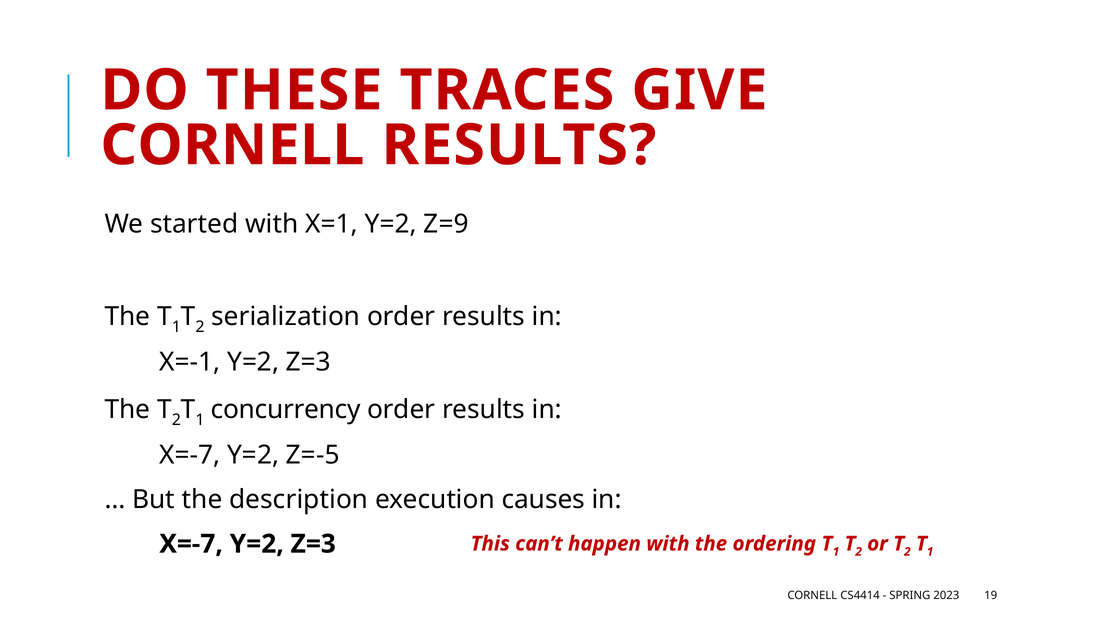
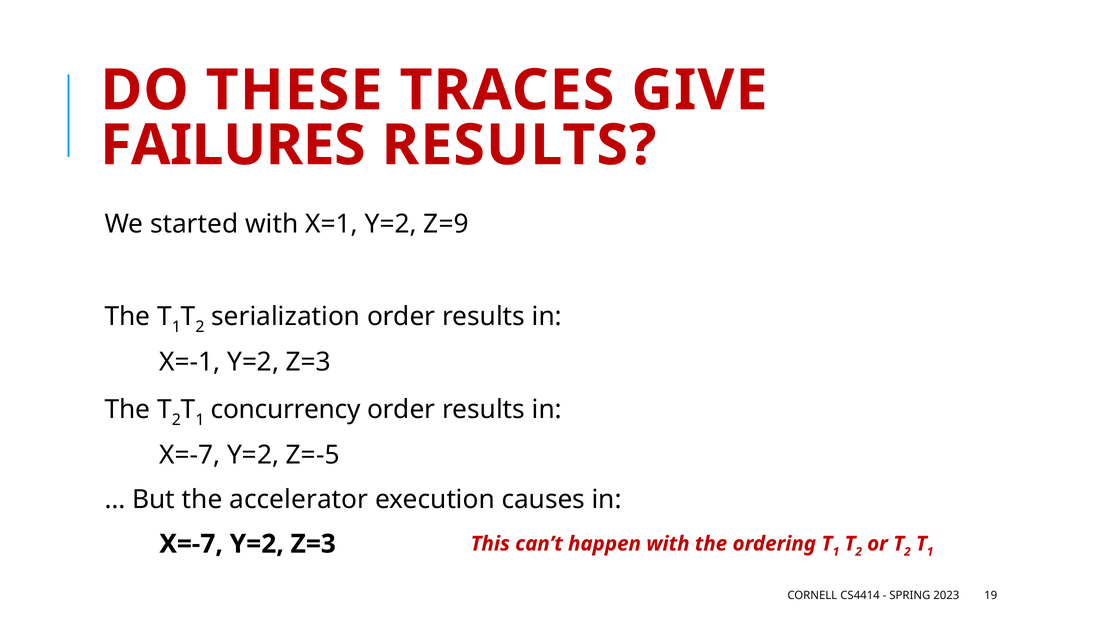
CORNELL: CORNELL -> FAILURES (233, 145)
description: description -> accelerator (299, 499)
